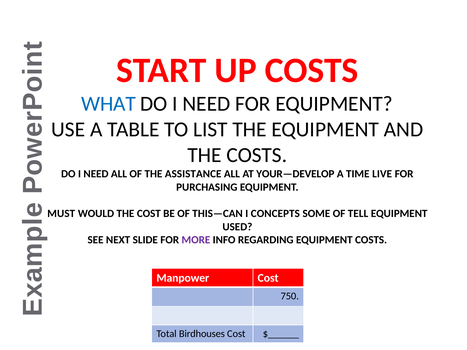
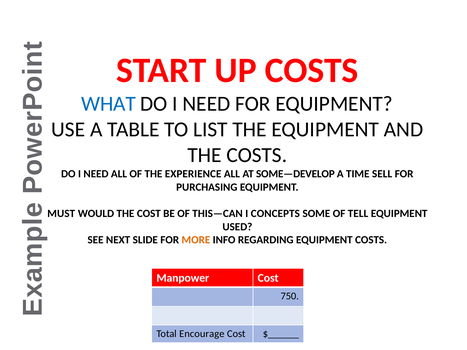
ASSISTANCE: ASSISTANCE -> EXPERIENCE (193, 174)
YOUR—DEVELOP: YOUR—DEVELOP -> SOME—DEVELOP (295, 174)
LIVE: LIVE -> SELL (382, 174)
MORE colour: purple -> orange (196, 240)
Birdhouses: Birdhouses -> Encourage (202, 334)
